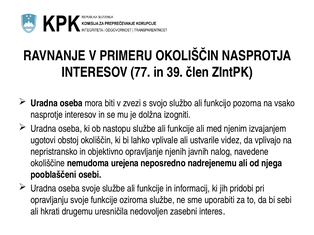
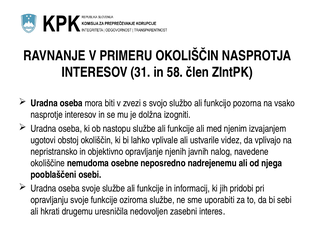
77: 77 -> 31 (141, 73)
39: 39 -> 58 (175, 73)
urejena: urejena -> osebne (125, 163)
